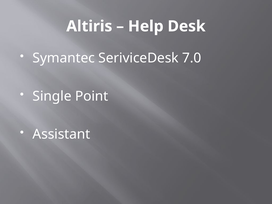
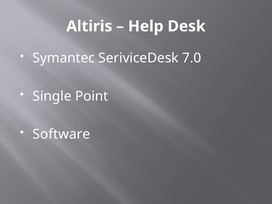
Assistant: Assistant -> Software (61, 134)
